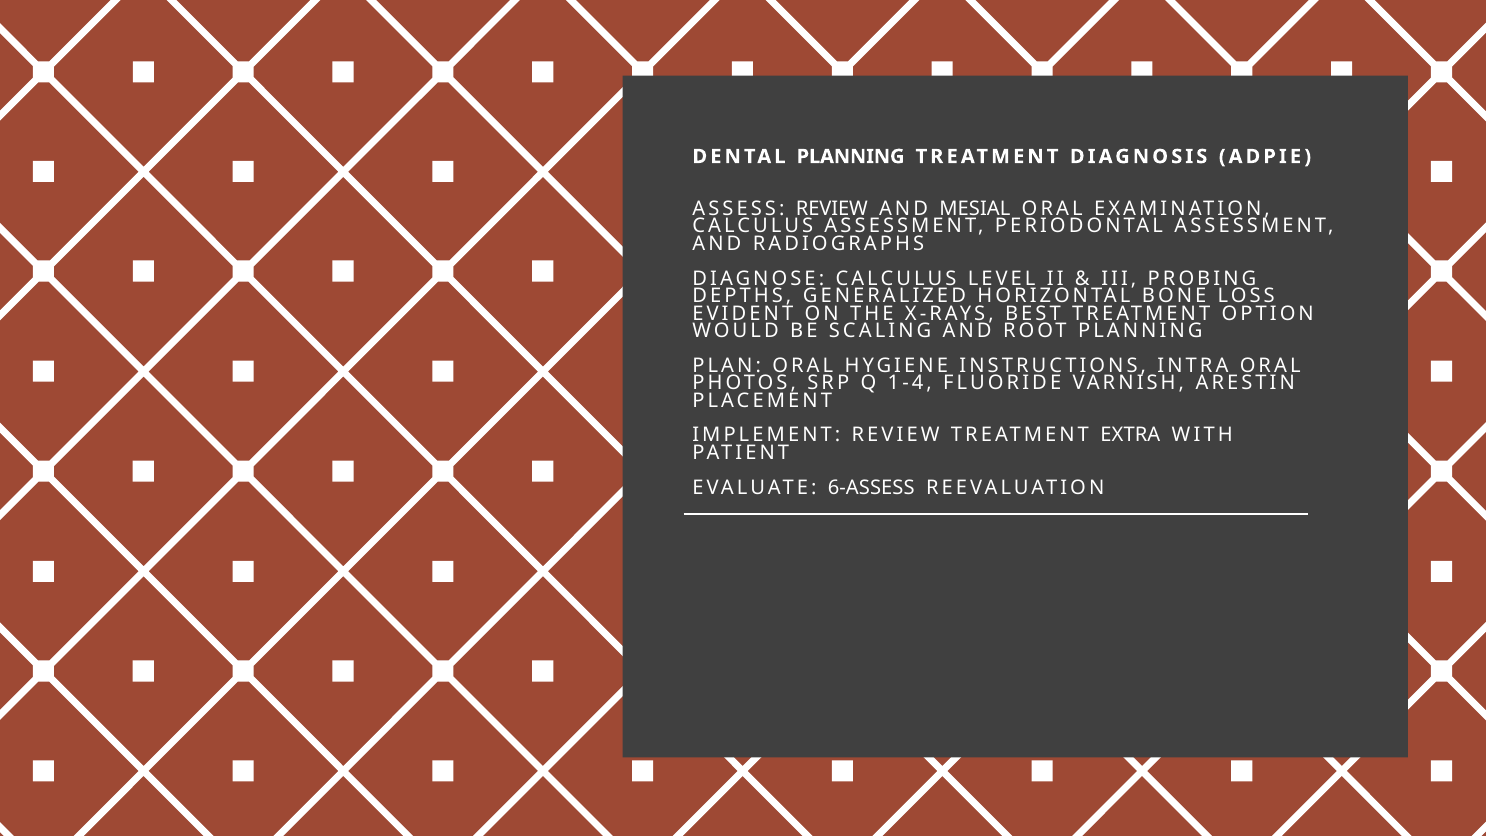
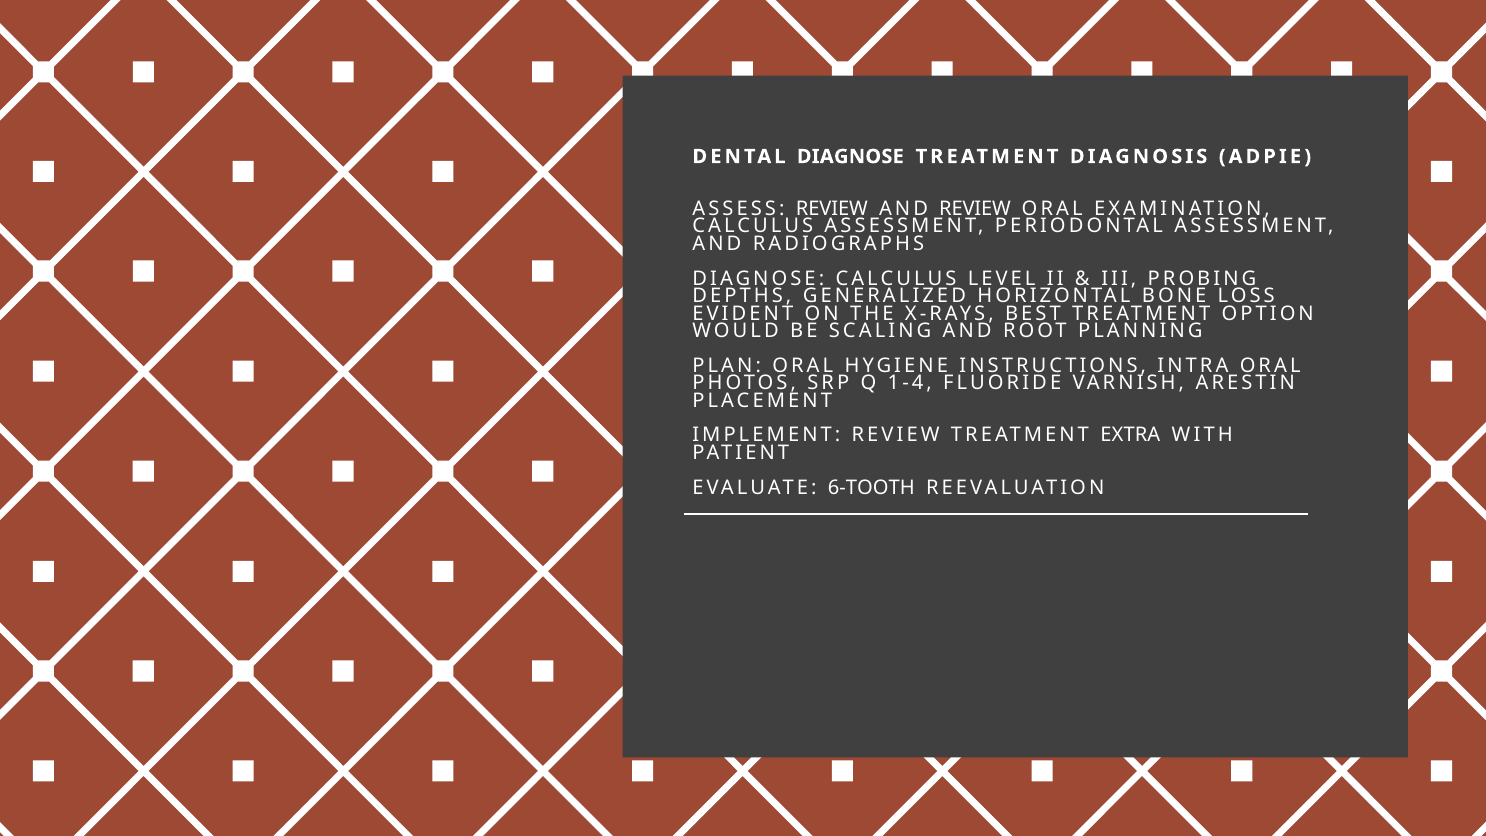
DENTAL PLANNING: PLANNING -> DIAGNOSE (850, 157)
AND MESIAL: MESIAL -> REVIEW (975, 209)
6-ASSESS: 6-ASSESS -> 6-TOOTH (871, 488)
